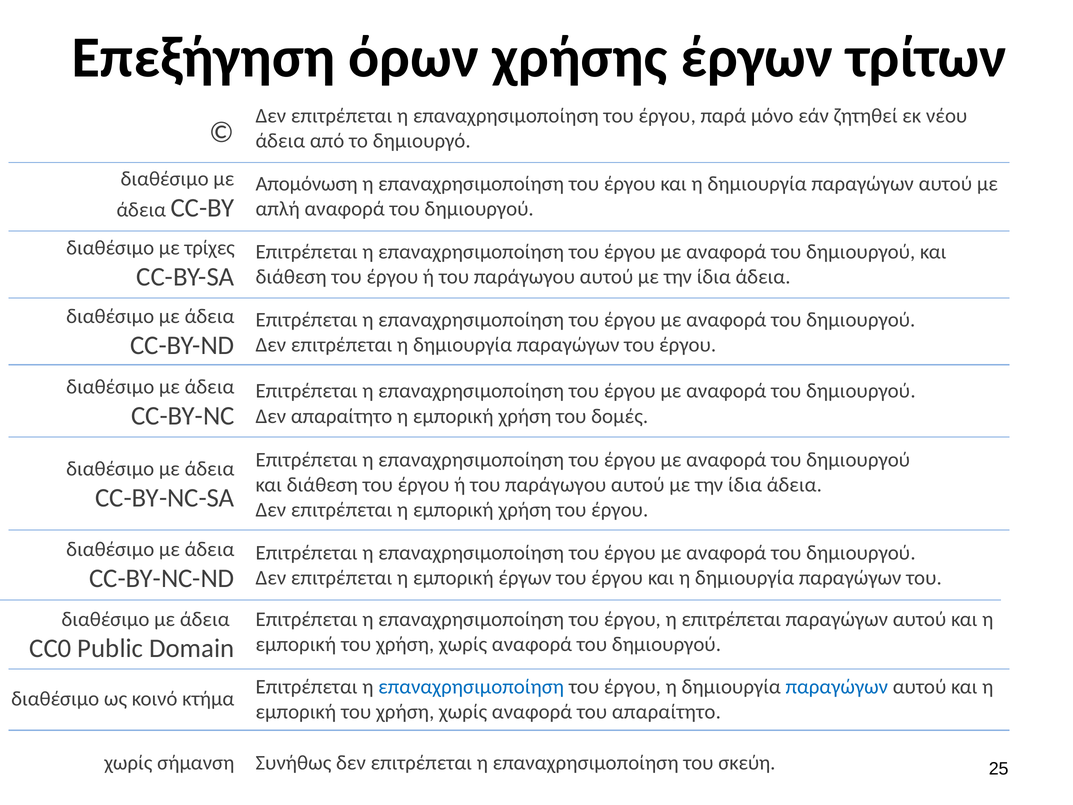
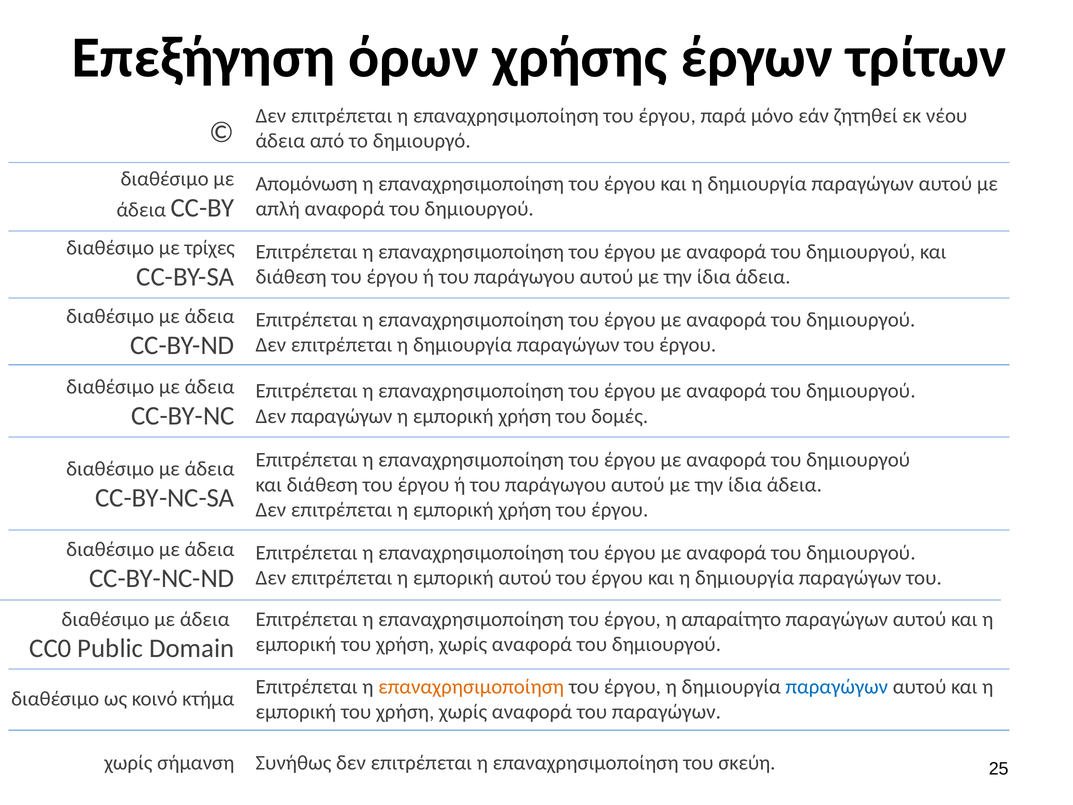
Δεν απαραίτητο: απαραίτητο -> παραγώγων (342, 416)
εμπορική έργων: έργων -> αυτού (525, 578)
η επιτρέπεται: επιτρέπεται -> απαραίτητο (731, 619)
επαναχρησιμοποίηση colour: blue -> orange (471, 687)
του απαραίτητο: απαραίτητο -> παραγώγων (666, 712)
